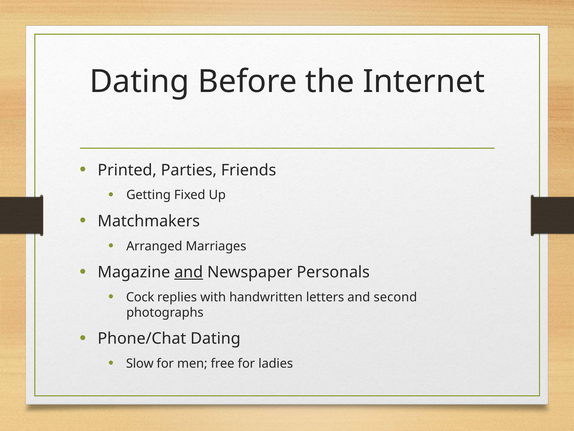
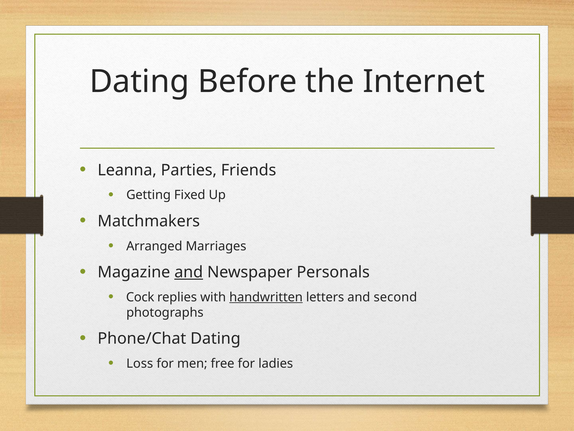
Printed: Printed -> Leanna (127, 170)
handwritten underline: none -> present (266, 297)
Slow: Slow -> Loss (140, 363)
